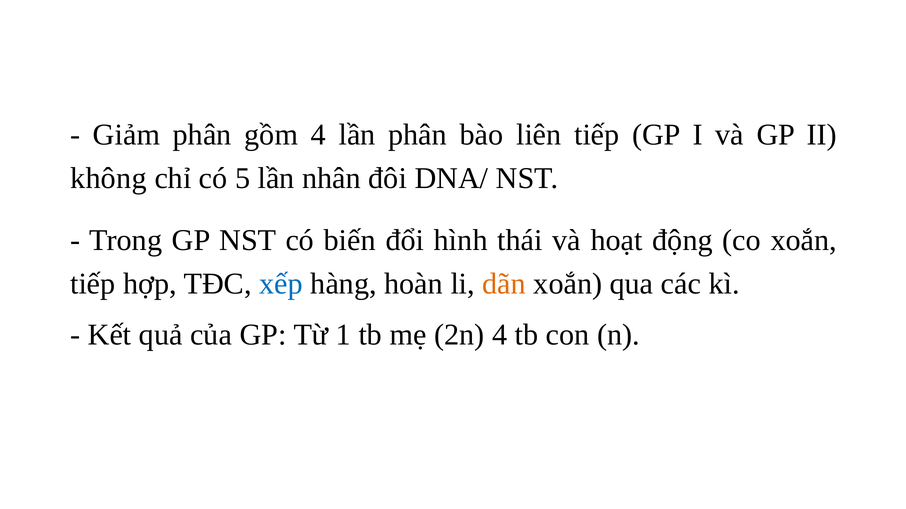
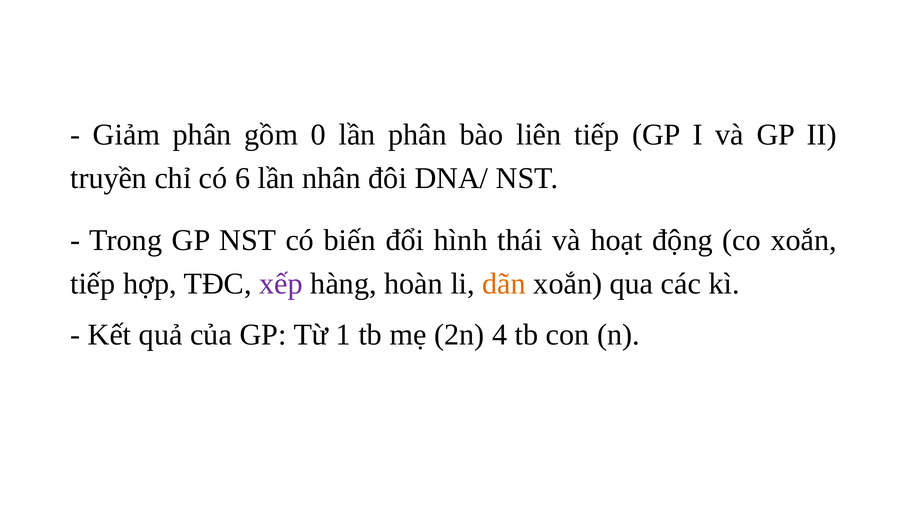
gồm 4: 4 -> 0 (318, 135)
không: không -> truyền (109, 178)
5: 5 -> 6 (243, 178)
xếp colour: blue -> purple (281, 284)
